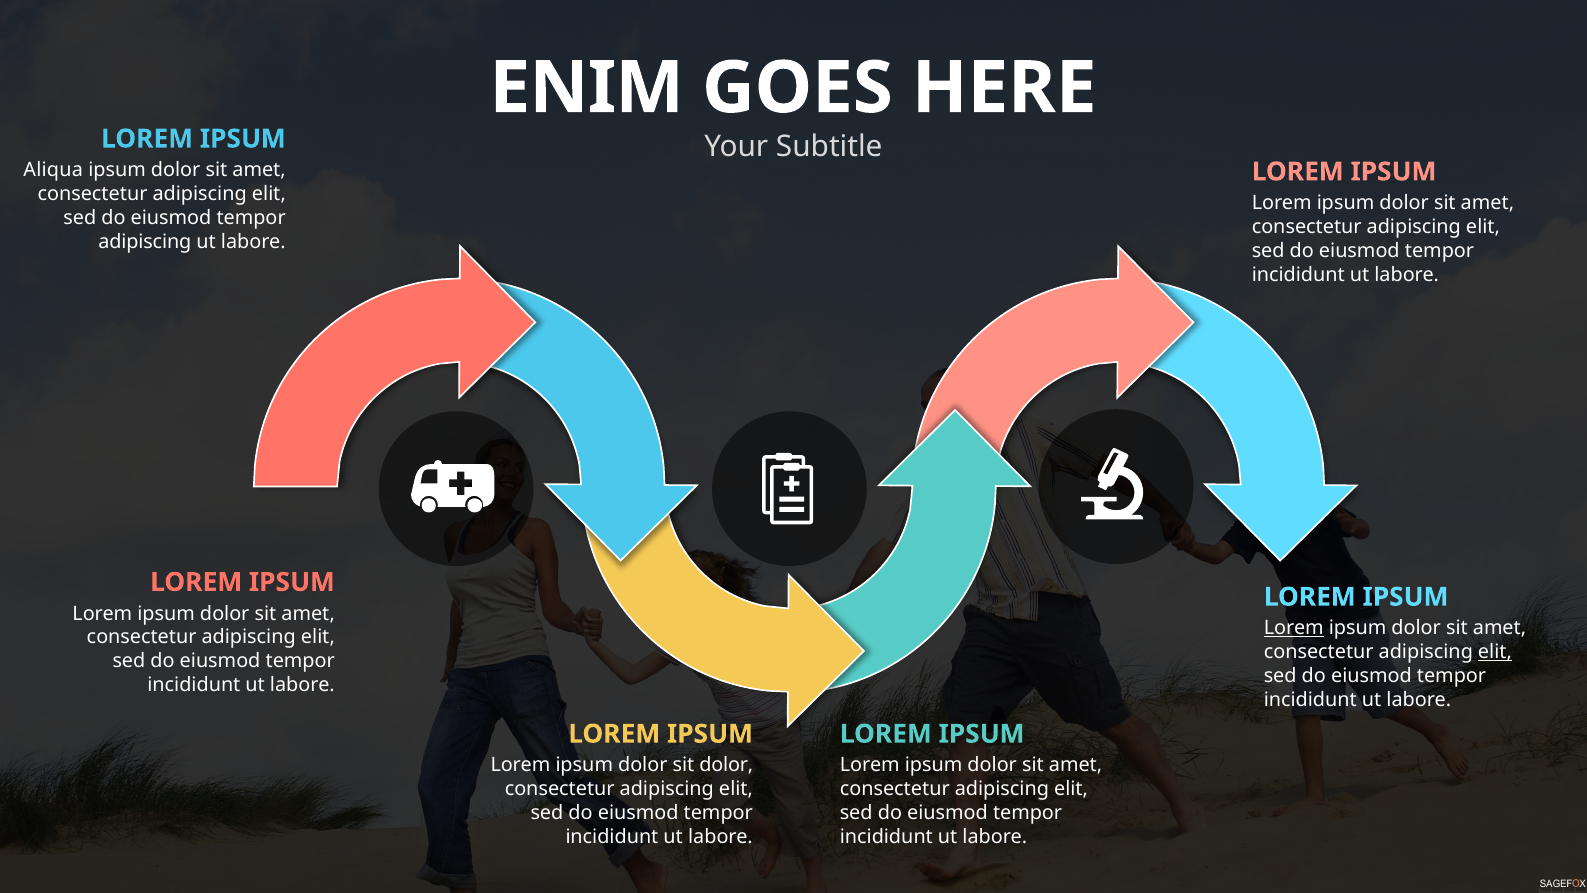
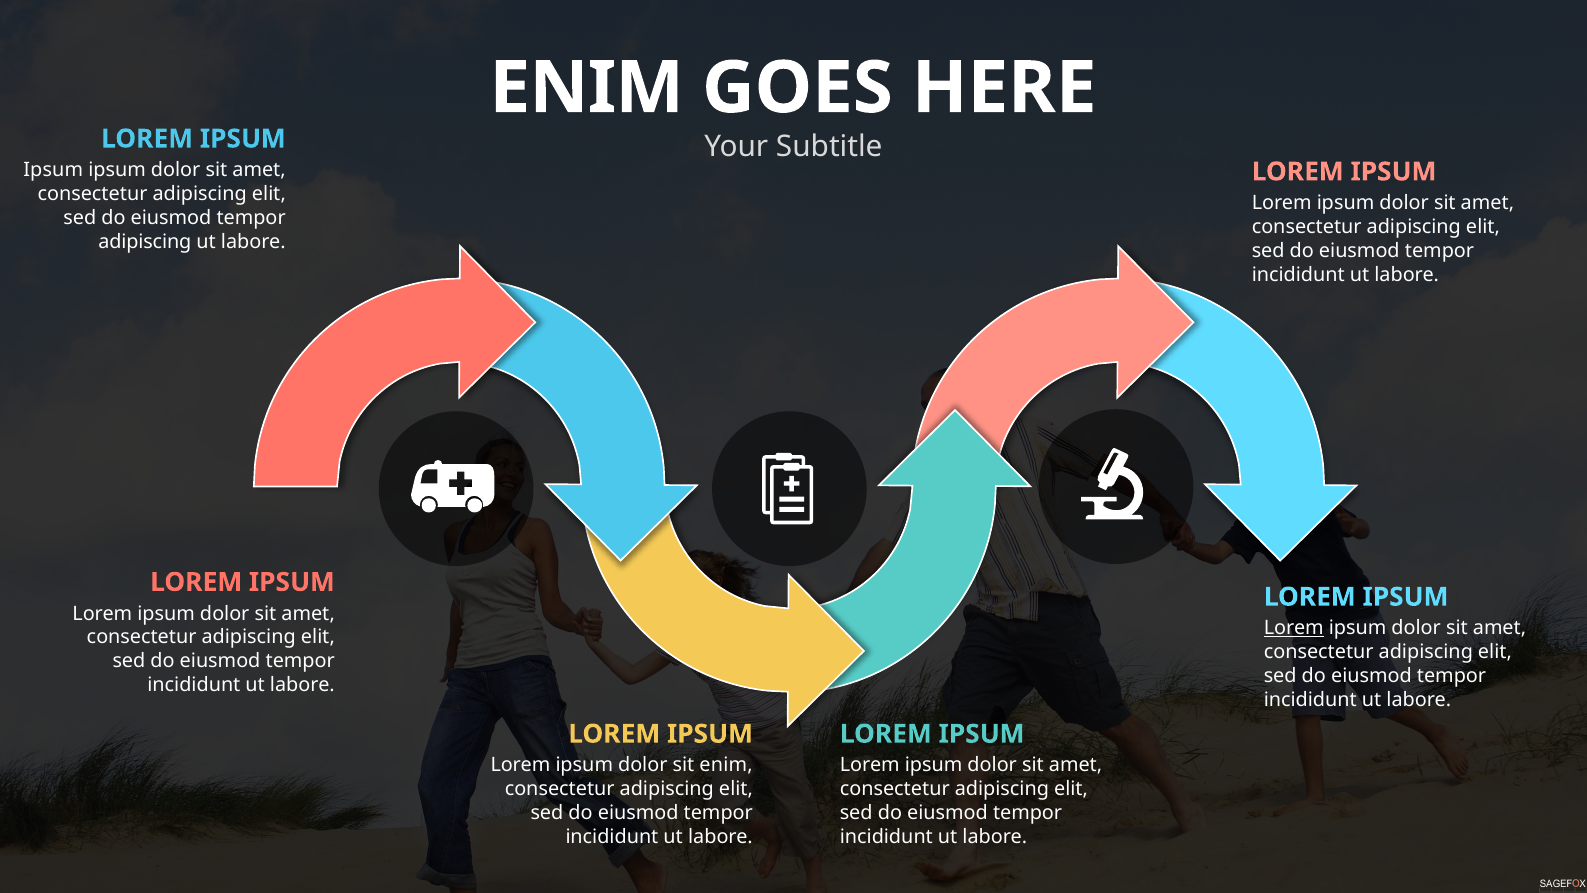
Aliqua: Aliqua -> Ipsum (53, 170)
elit underline: present -> none (1495, 652)
sit dolor: dolor -> enim (726, 765)
